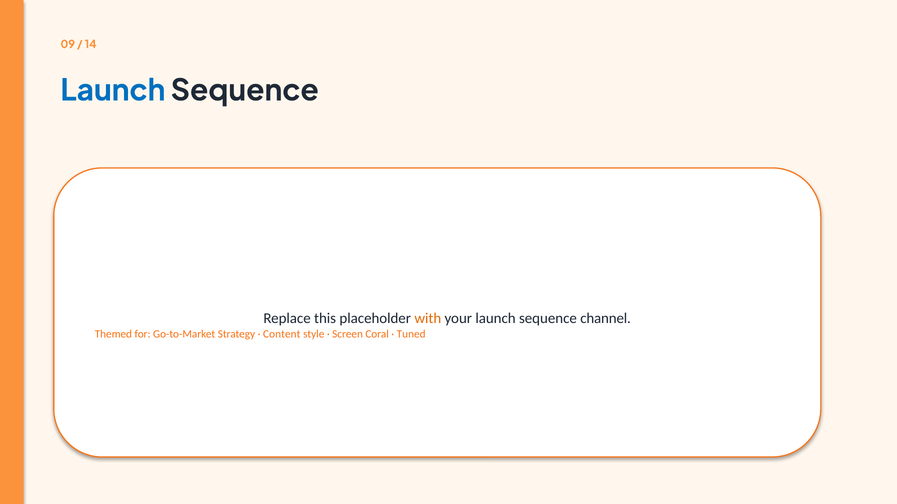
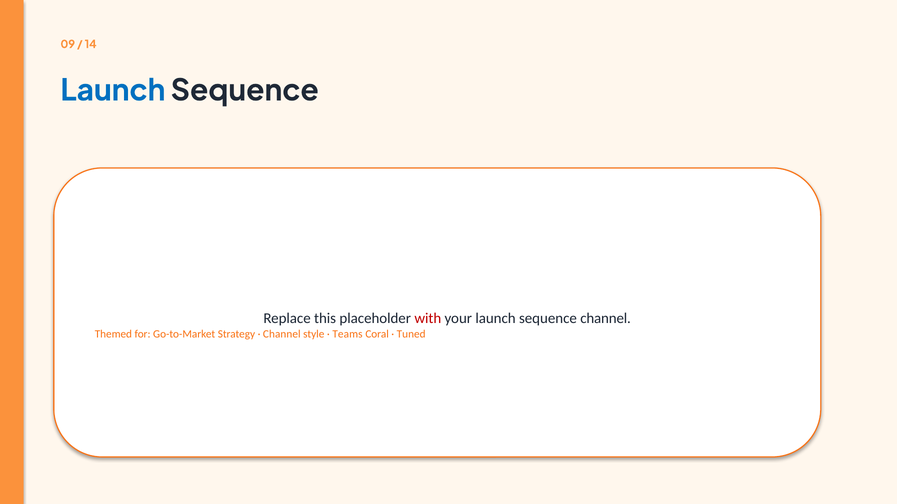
with colour: orange -> red (428, 319)
Content: Content -> Channel (282, 334)
Screen: Screen -> Teams (347, 334)
